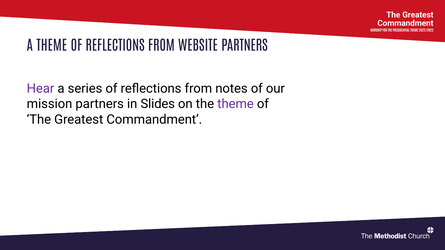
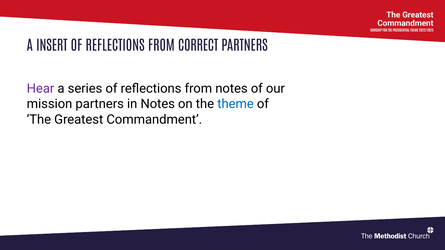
A THEME: THEME -> INSERT (52, 46)
WEBSITE: WEBSITE -> CORRECT (198, 46)
in Slides: Slides -> Notes (158, 104)
theme colour: purple -> blue (236, 104)
